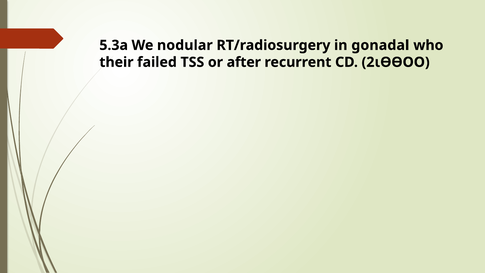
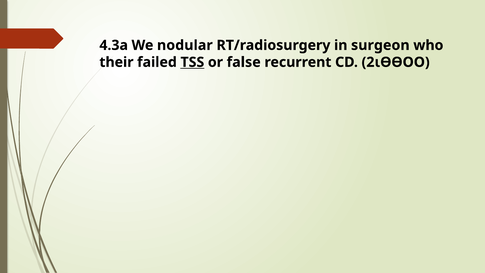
5.3a: 5.3a -> 4.3a (114, 45)
gonadal: gonadal -> surgeon (380, 45)
TSS underline: none -> present (192, 62)
after: after -> false (244, 62)
